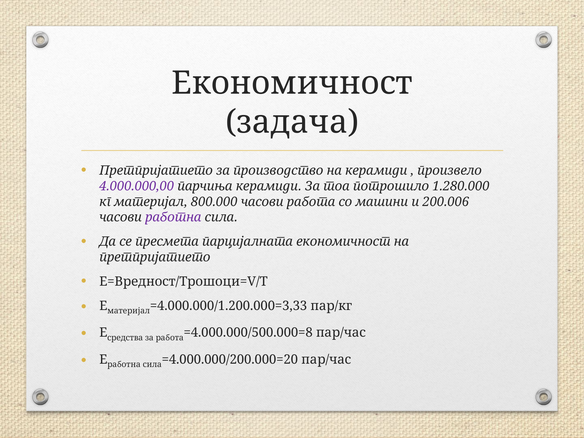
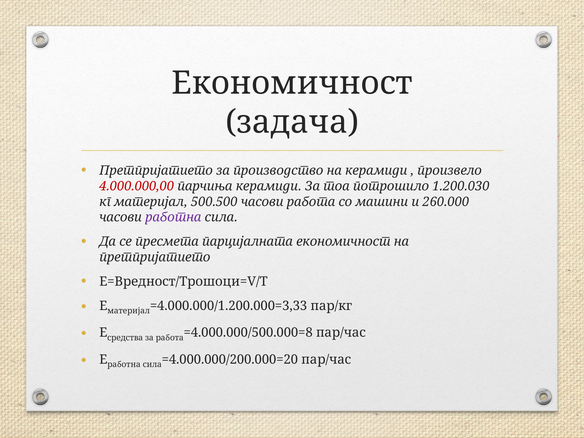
4.000.000,00 colour: purple -> red (137, 186)
1.280.000: 1.280.000 -> 1.200.030 (461, 186)
800.000: 800.000 -> 500.500 (214, 202)
200.006: 200.006 -> 260.000 (446, 202)
